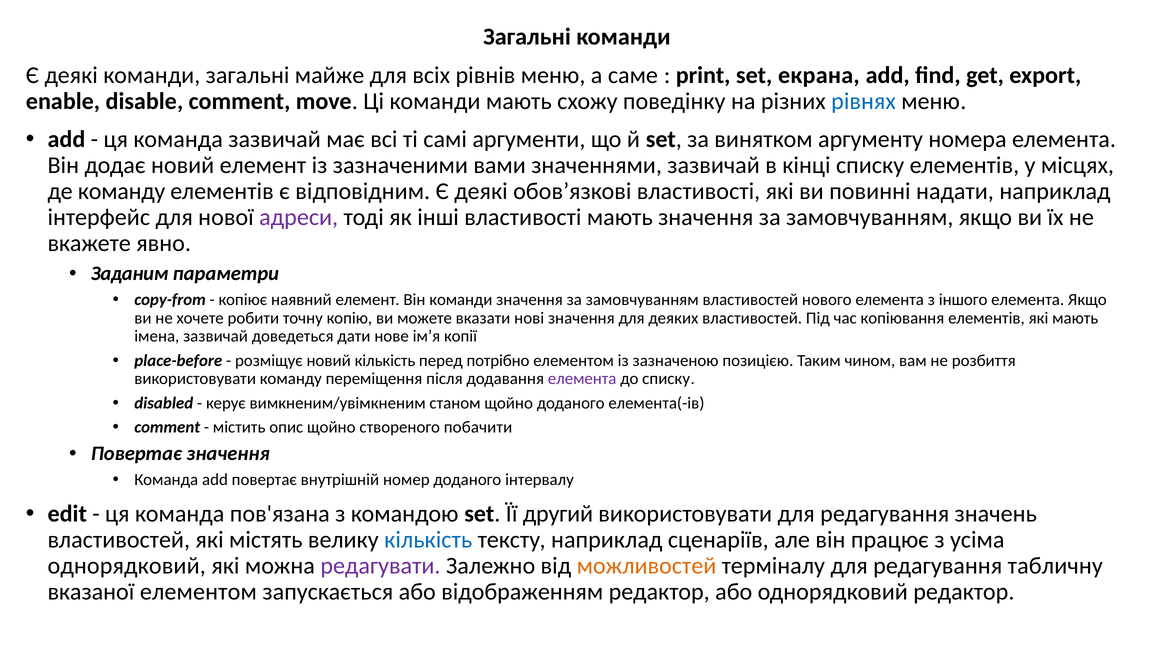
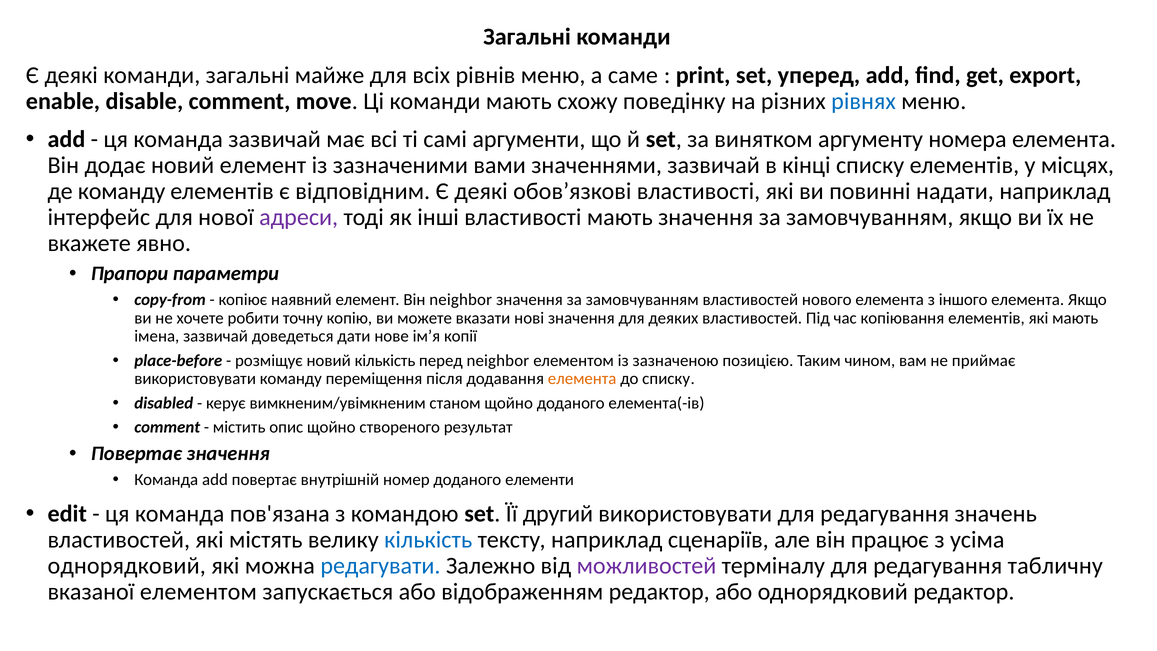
екрана: екрана -> уперед (819, 75)
Заданим: Заданим -> Прапори (130, 273)
Він команди: команди -> neighbor (461, 300)
перед потрібно: потрібно -> neighbor (498, 360)
розбиття: розбиття -> приймає (984, 360)
елемента colour: purple -> orange (582, 379)
побачити: побачити -> результат (478, 427)
інтервалу: інтервалу -> елементи (540, 480)
редагувати colour: purple -> blue (380, 566)
можливостей colour: orange -> purple (646, 566)
